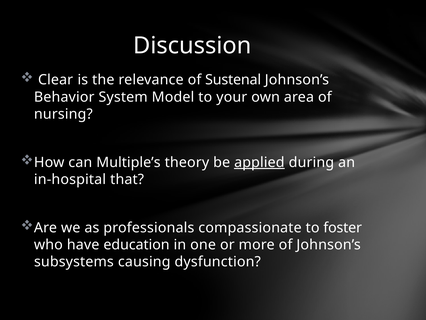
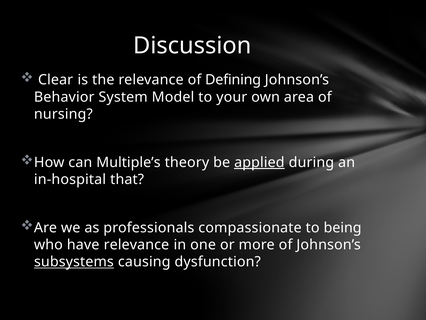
Sustenal: Sustenal -> Defining (233, 80)
foster: foster -> being (343, 227)
have education: education -> relevance (136, 245)
subsystems underline: none -> present (74, 262)
